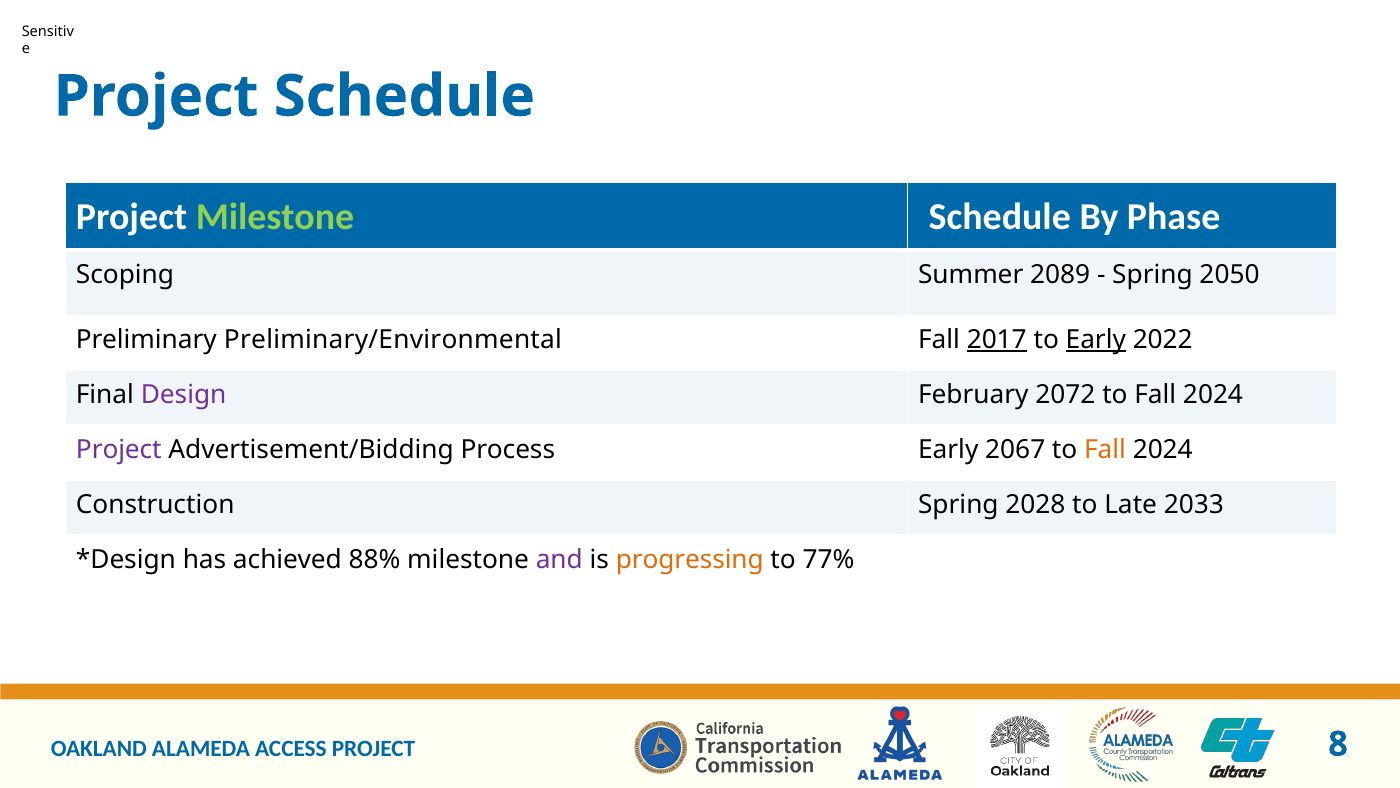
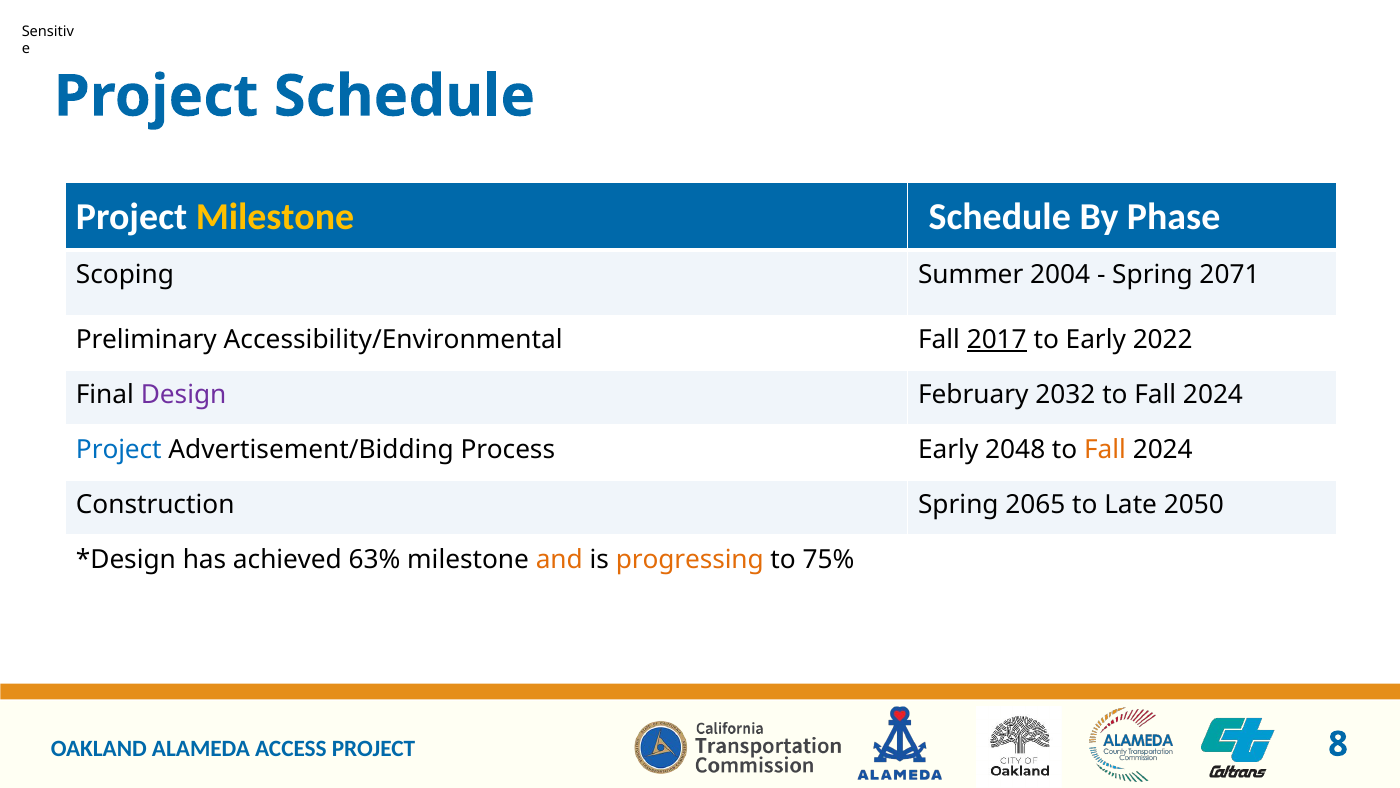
Milestone colour: light green -> yellow (275, 217)
2089: 2089 -> 2004 (1060, 275)
2050: 2050 -> 2071 (1230, 275)
Preliminary/Environmental: Preliminary/Environmental -> Accessibility/Environmental (393, 340)
Early underline: present -> none (1096, 340)
2072: 2072 -> 2032 (1065, 394)
Project colour: purple -> blue (119, 449)
2067: 2067 -> 2048 (1015, 449)
2028: 2028 -> 2065 (1035, 504)
2033: 2033 -> 2050 (1194, 504)
88%: 88% -> 63% (375, 559)
and colour: purple -> orange (559, 559)
77%: 77% -> 75% (828, 559)
